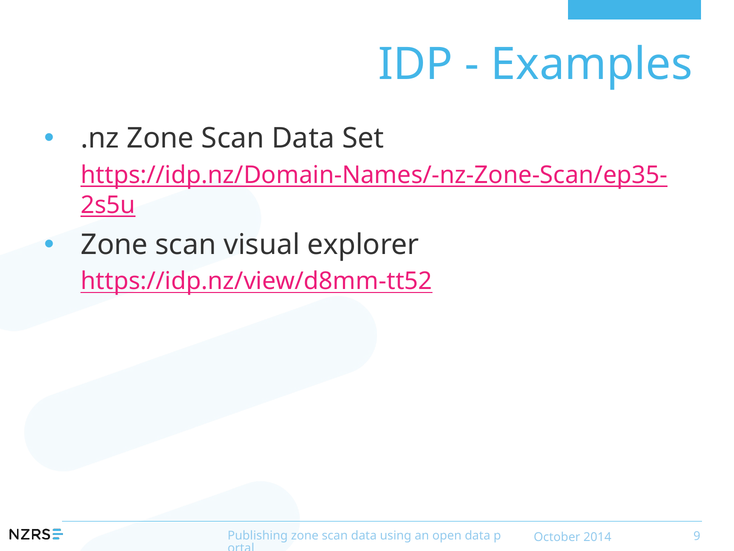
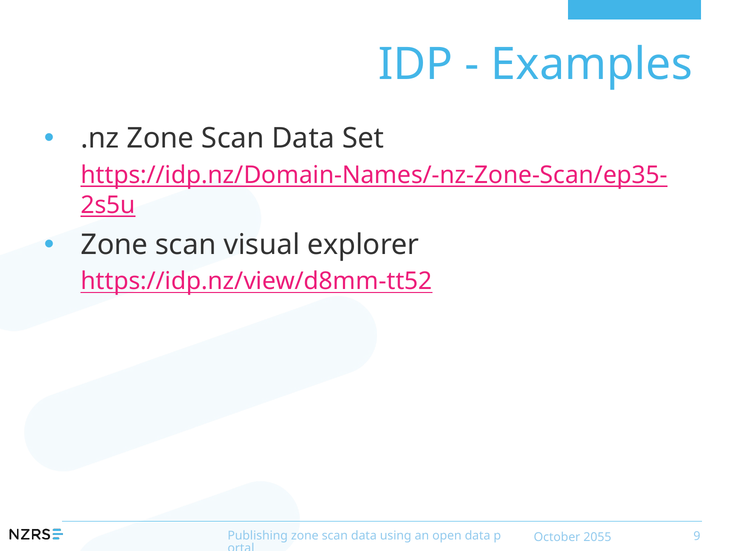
2014: 2014 -> 2055 (597, 537)
